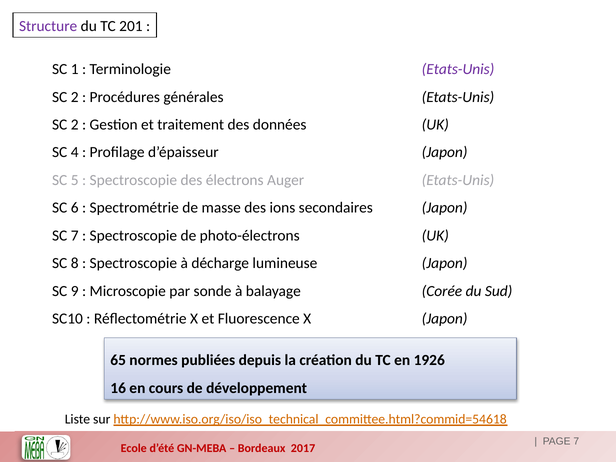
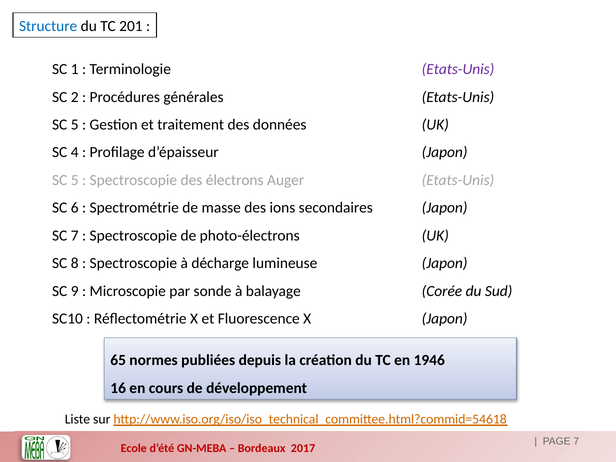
Structure colour: purple -> blue (48, 26)
2: 2 -> 5 (75, 125)
1926: 1926 -> 1946 (429, 360)
